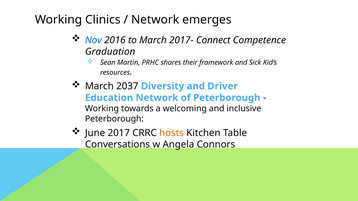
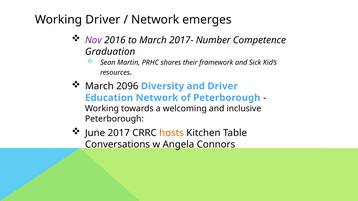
Working Clinics: Clinics -> Driver (103, 20)
Nov colour: blue -> purple (93, 40)
Connect: Connect -> Number (213, 40)
2037: 2037 -> 2096 (127, 86)
